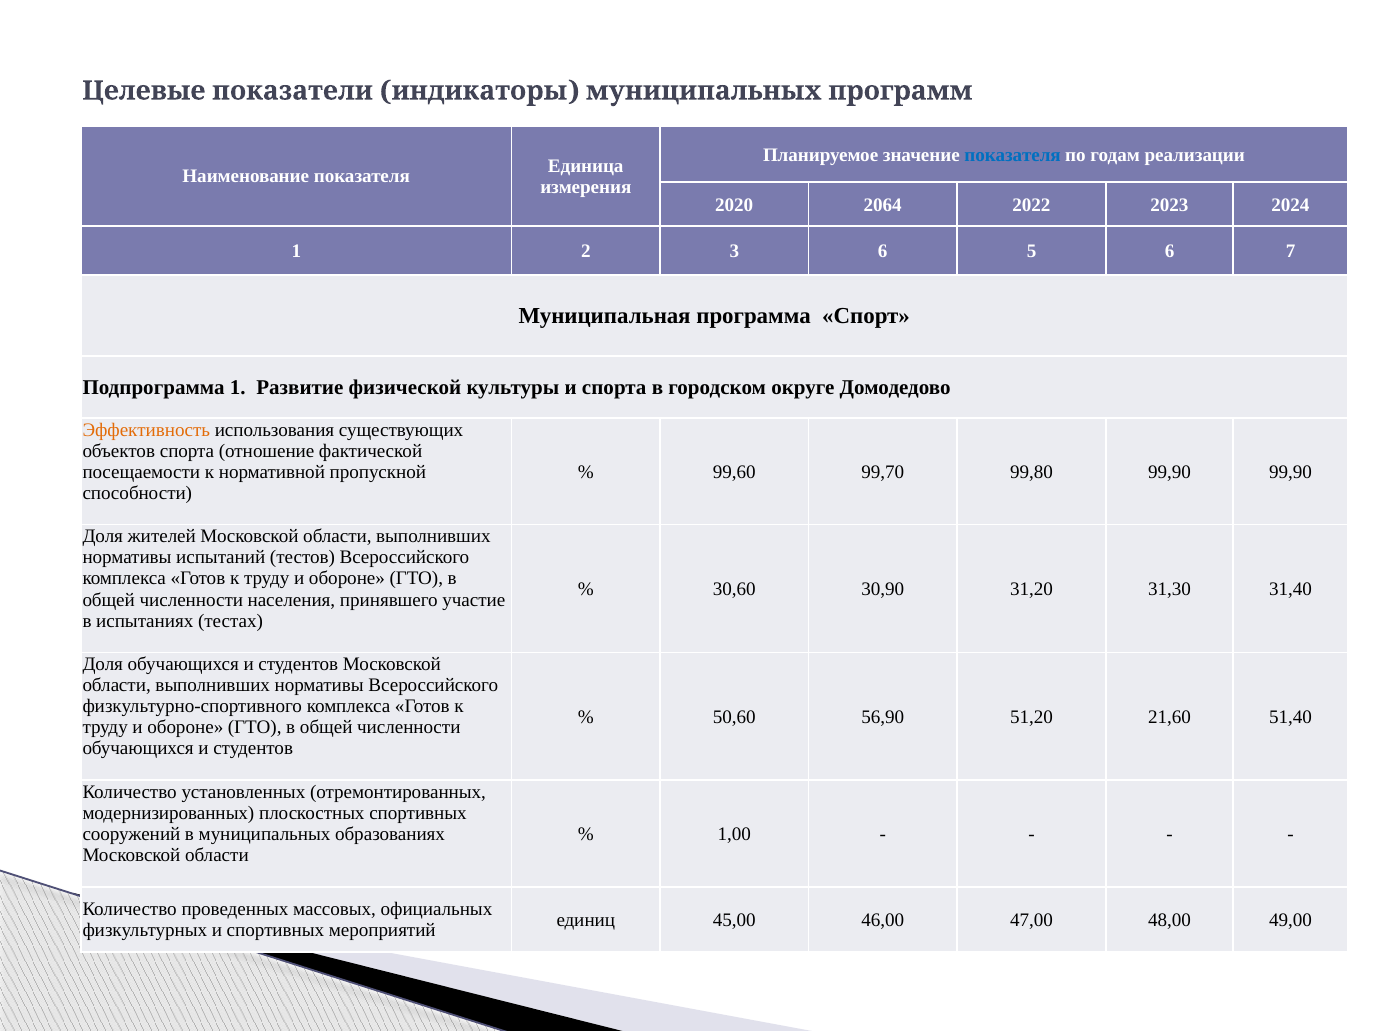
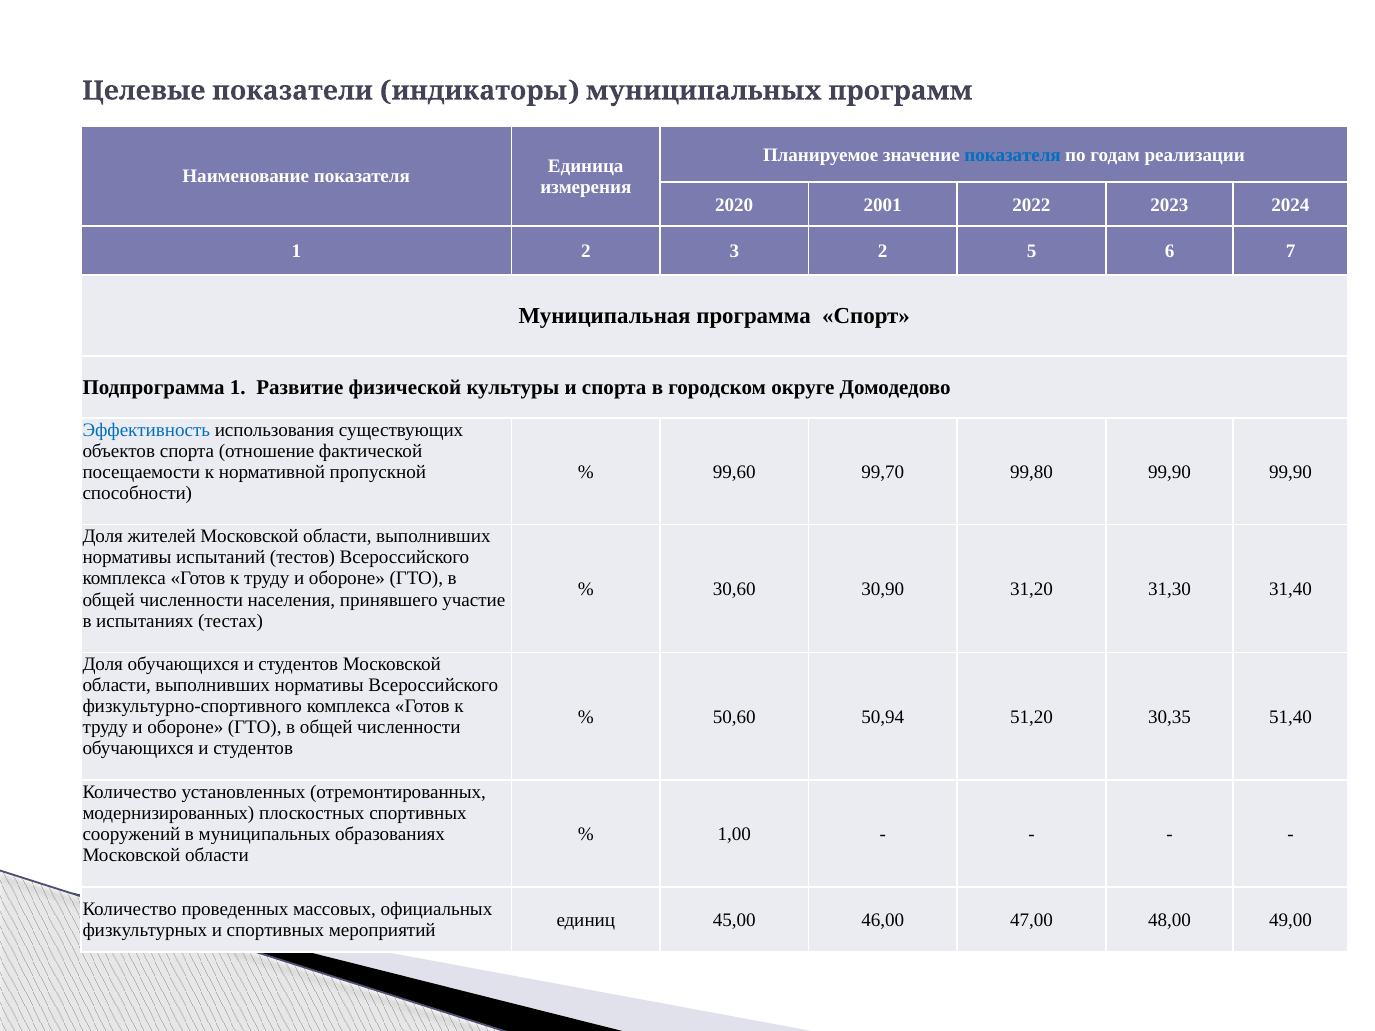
2064: 2064 -> 2001 (883, 205)
3 6: 6 -> 2 (883, 251)
Эффективность colour: orange -> blue (146, 430)
56,90: 56,90 -> 50,94 (883, 717)
21,60: 21,60 -> 30,35 (1170, 717)
